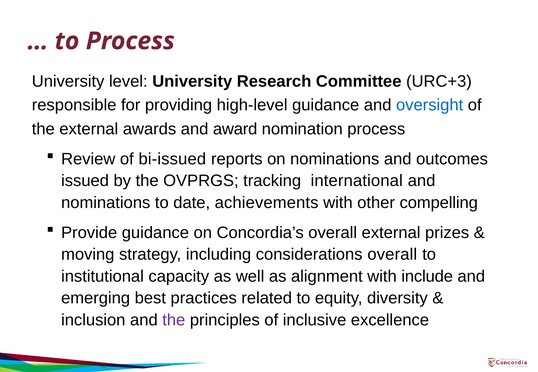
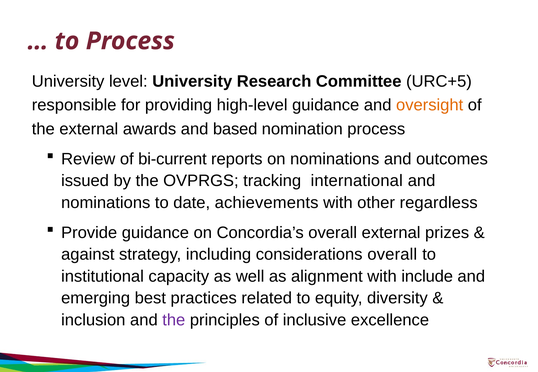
URC+3: URC+3 -> URC+5 (439, 81)
oversight colour: blue -> orange (430, 105)
award: award -> based (235, 129)
bi-issued: bi-issued -> bi-current (172, 159)
compelling: compelling -> regardless (439, 203)
moving: moving -> against (88, 255)
